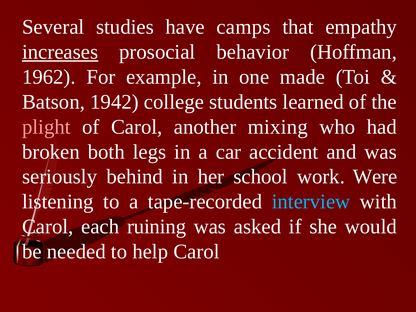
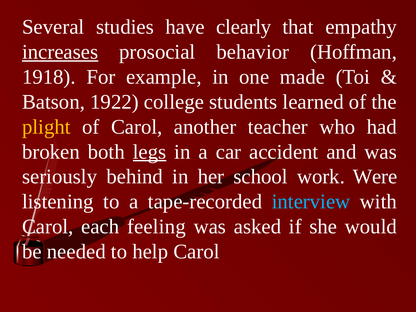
camps: camps -> clearly (244, 27)
1962: 1962 -> 1918 (49, 77)
1942: 1942 -> 1922 (114, 102)
plight colour: pink -> yellow (46, 127)
mixing: mixing -> teacher (278, 127)
legs underline: none -> present (150, 152)
ruining: ruining -> feeling (156, 227)
